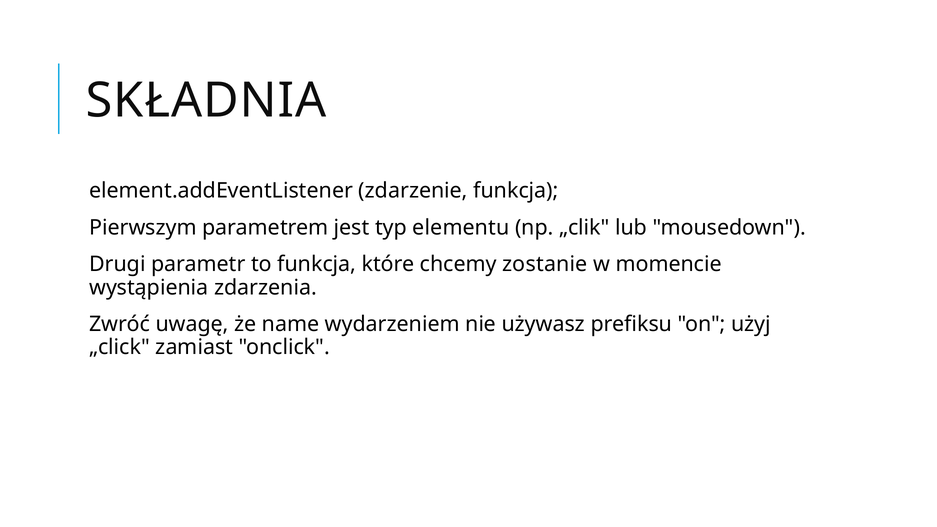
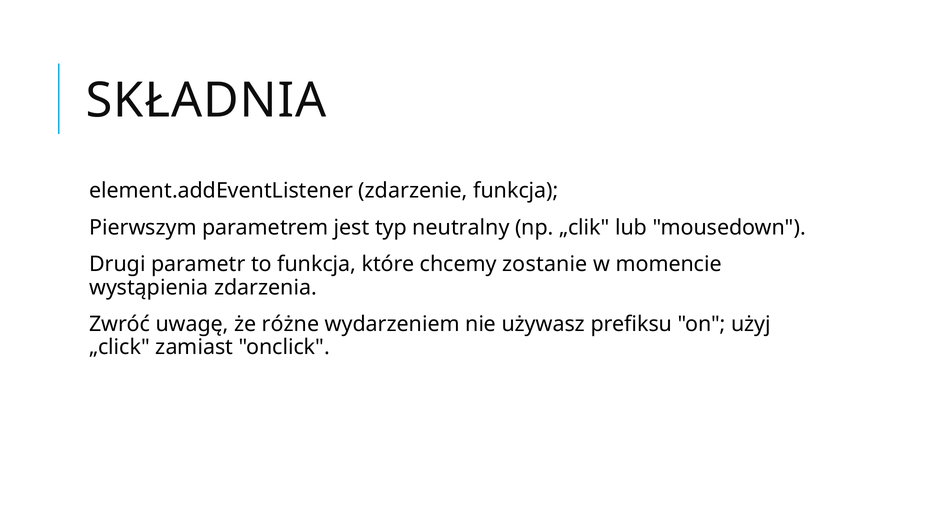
elementu: elementu -> neutralny (461, 227)
name: name -> różne (291, 324)
